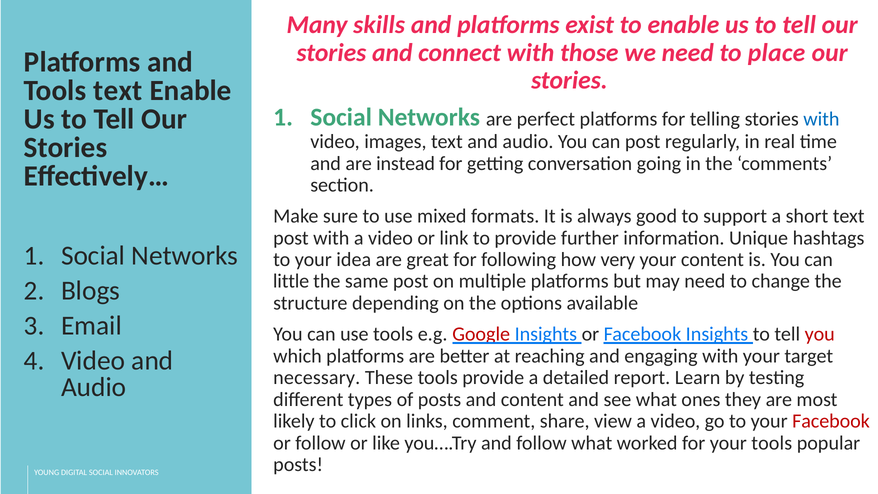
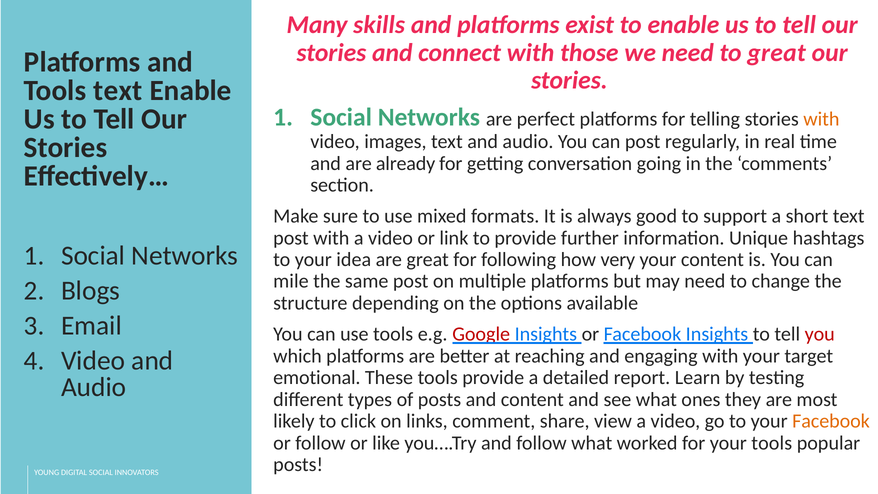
to place: place -> great (777, 53)
with colour: blue -> orange (821, 119)
instead: instead -> already (406, 163)
little: little -> mile (291, 281)
necessary: necessary -> emotional (317, 378)
Facebook colour: red -> orange (831, 421)
